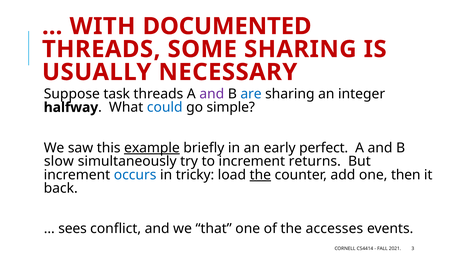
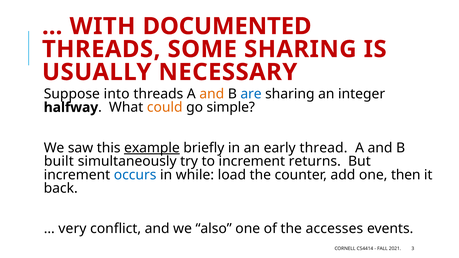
task: task -> into (117, 94)
and colour: purple -> orange (212, 94)
could colour: blue -> orange (165, 107)
perfect: perfect -> thread (324, 148)
slow: slow -> built (59, 161)
tricky: tricky -> while (195, 175)
the underline: present -> none (260, 175)
sees: sees -> very (72, 229)
that: that -> also (214, 229)
